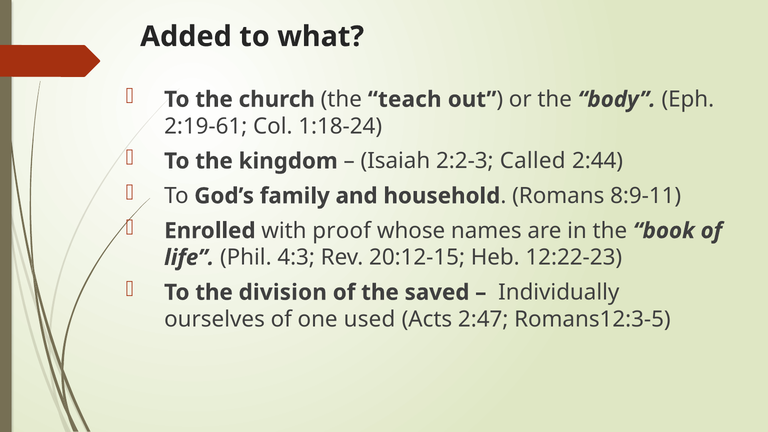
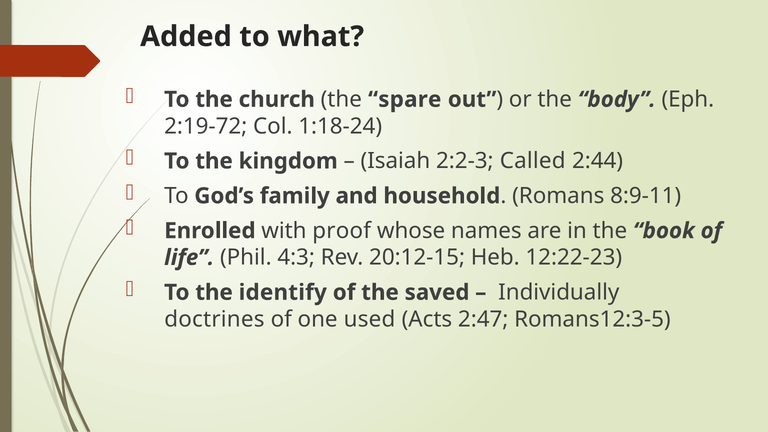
teach: teach -> spare (405, 99)
2:19-61: 2:19-61 -> 2:19-72 (206, 126)
division: division -> identify (283, 292)
ourselves: ourselves -> doctrines (214, 319)
